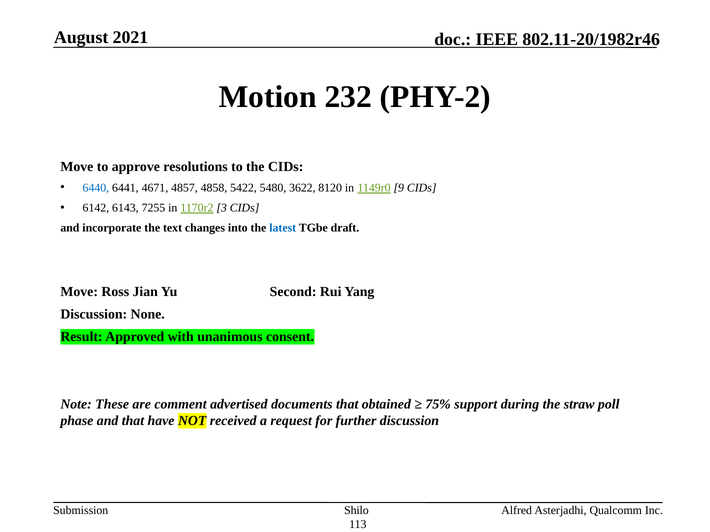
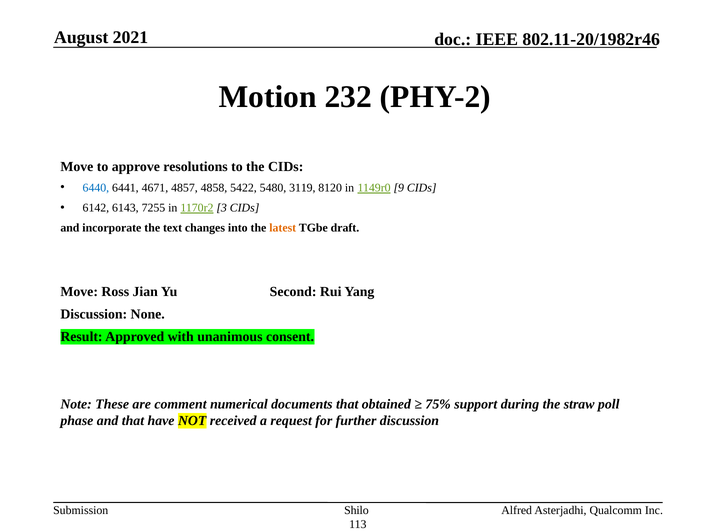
3622: 3622 -> 3119 (302, 188)
latest colour: blue -> orange (283, 228)
advertised: advertised -> numerical (239, 405)
